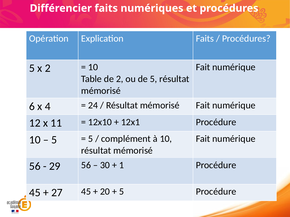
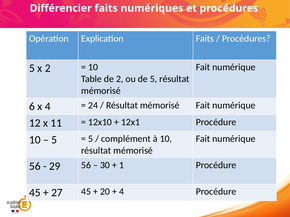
5: 5 -> 4 (122, 192)
